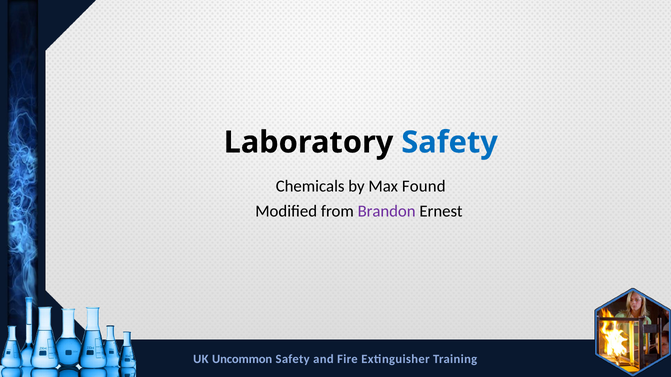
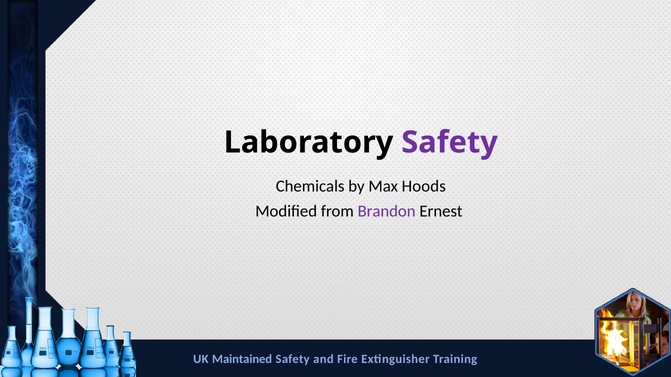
Safety colour: blue -> purple (450, 143)
Found: Found -> Hoods (424, 186)
Uncommon: Uncommon -> Maintained (242, 360)
